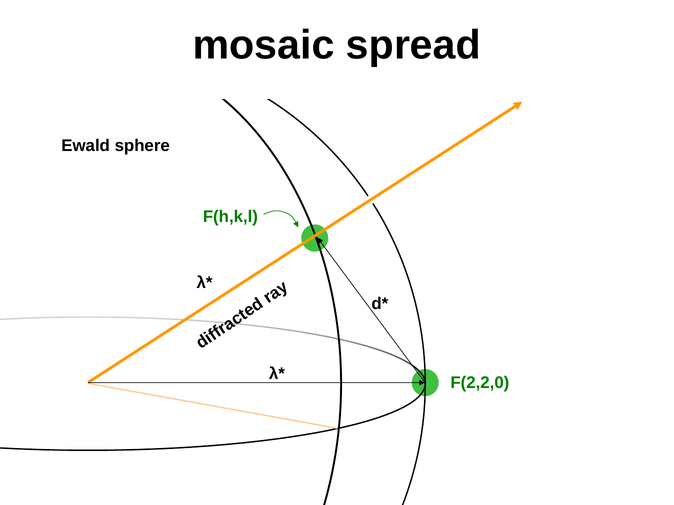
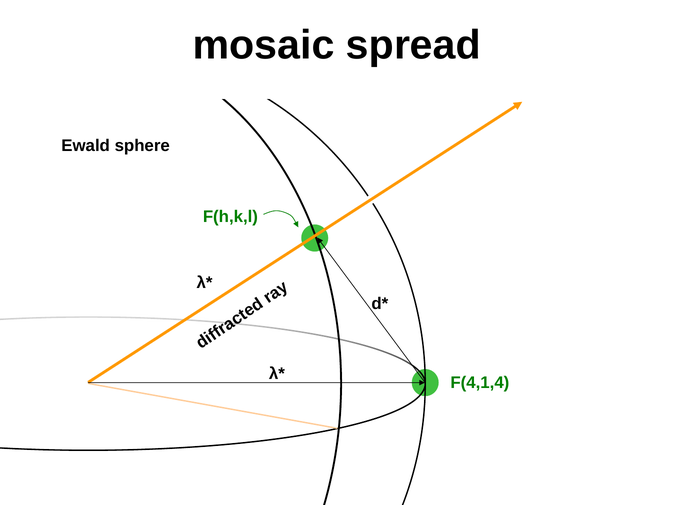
F(2,2,0: F(2,2,0 -> F(4,1,4 (480, 383)
